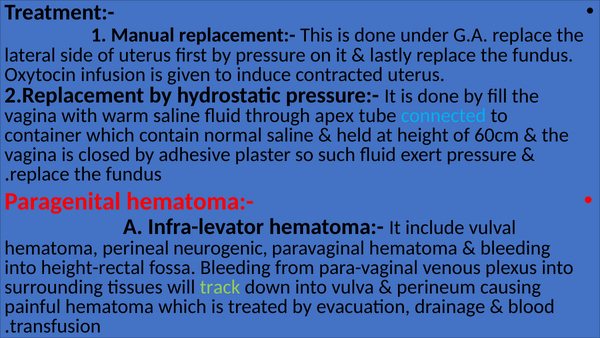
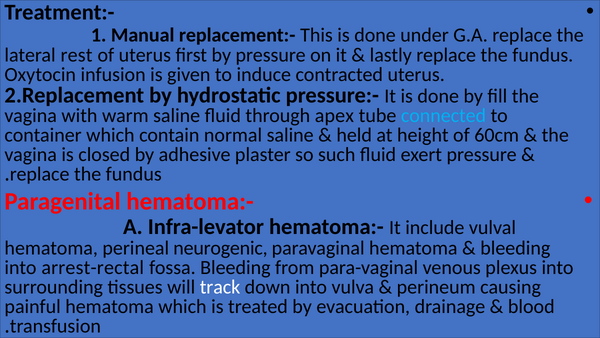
side: side -> rest (77, 55)
height-rectal: height-rectal -> arrest-rectal (93, 267)
track colour: light green -> white (220, 287)
